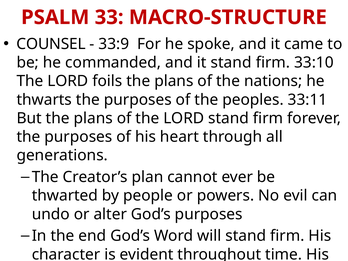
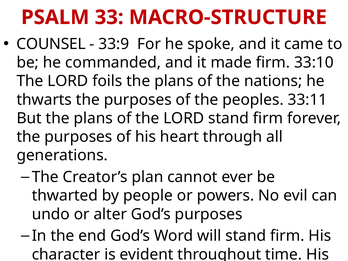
it stand: stand -> made (231, 63)
